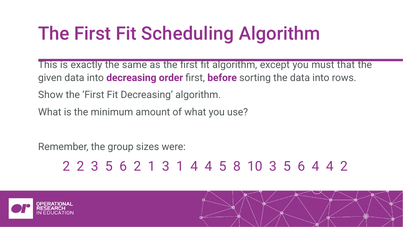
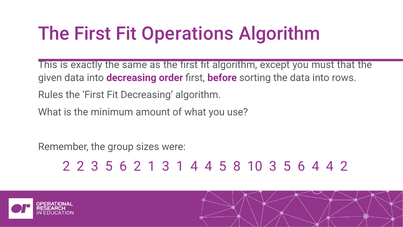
Scheduling: Scheduling -> Operations (188, 34)
Show: Show -> Rules (51, 95)
